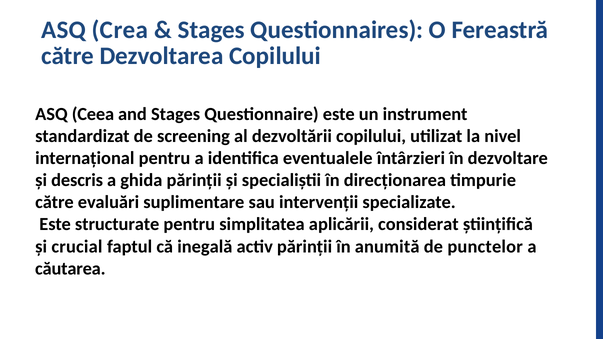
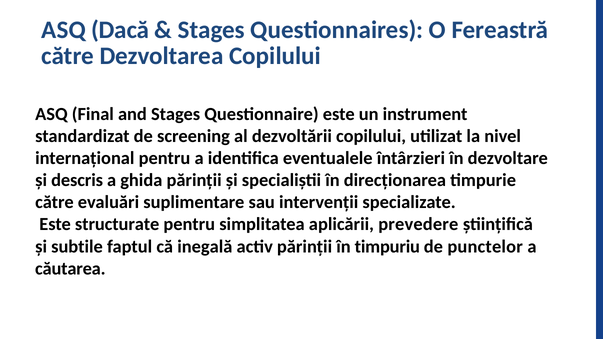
Crea: Crea -> Dacă (120, 30)
Ceea: Ceea -> Final (93, 114)
considerat: considerat -> prevedere (418, 225)
crucial: crucial -> subtile (77, 247)
anumită: anumită -> timpuriu (387, 247)
